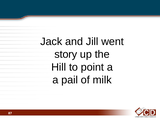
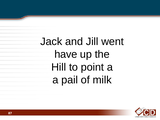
story: story -> have (66, 54)
